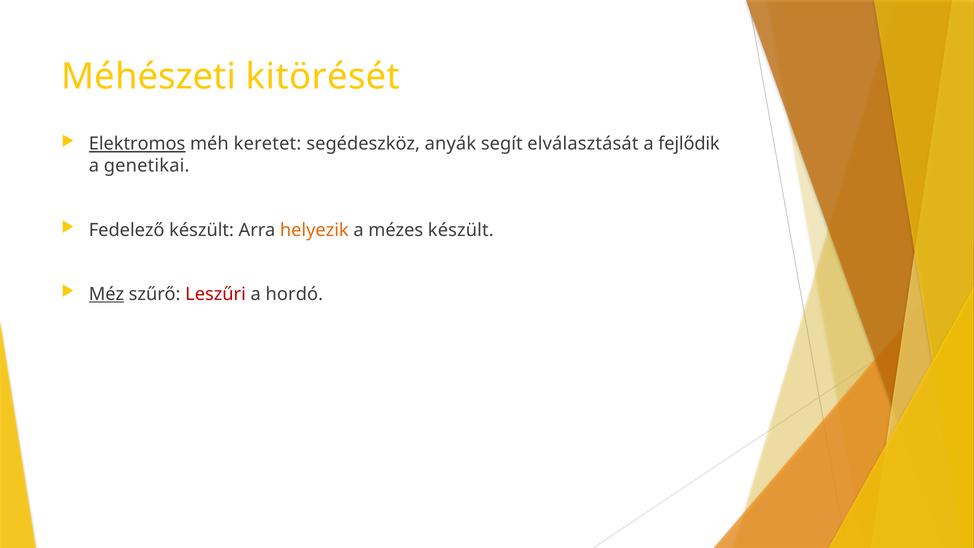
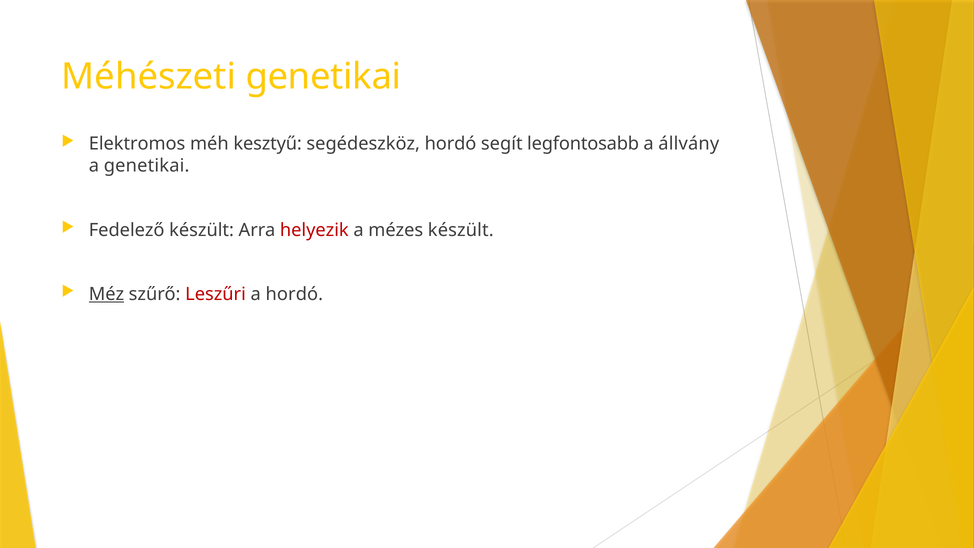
Méhészeti kitörését: kitörését -> genetikai (323, 77)
Elektromos underline: present -> none (137, 144)
keretet: keretet -> kesztyű (268, 144)
segédeszköz anyák: anyák -> hordó (451, 144)
elválasztását: elválasztását -> legfontosabb (583, 144)
fejlődik: fejlődik -> állvány (689, 144)
helyezik colour: orange -> red (314, 230)
